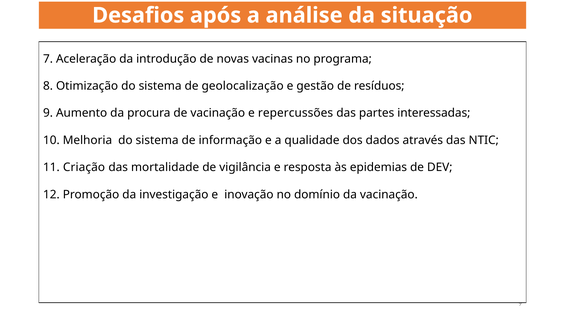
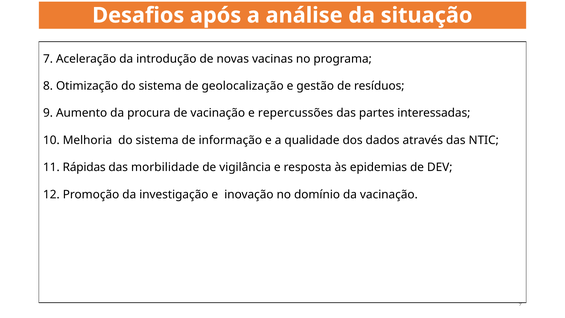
Criação: Criação -> Rápidas (84, 167)
mortalidade: mortalidade -> morbilidade (165, 167)
